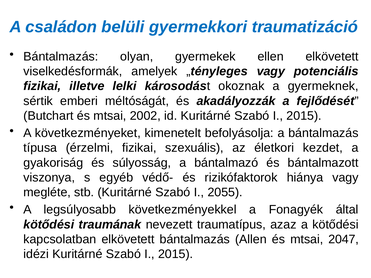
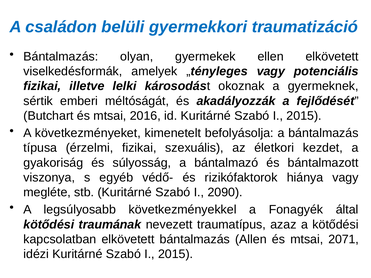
2002: 2002 -> 2016 (145, 116)
2055: 2055 -> 2090 (225, 193)
2047: 2047 -> 2071 (344, 240)
